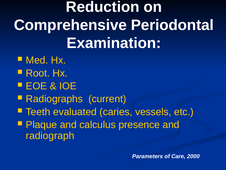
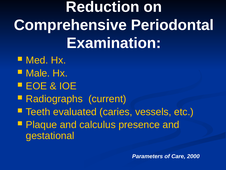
Root: Root -> Male (38, 73)
radiograph: radiograph -> gestational (50, 135)
